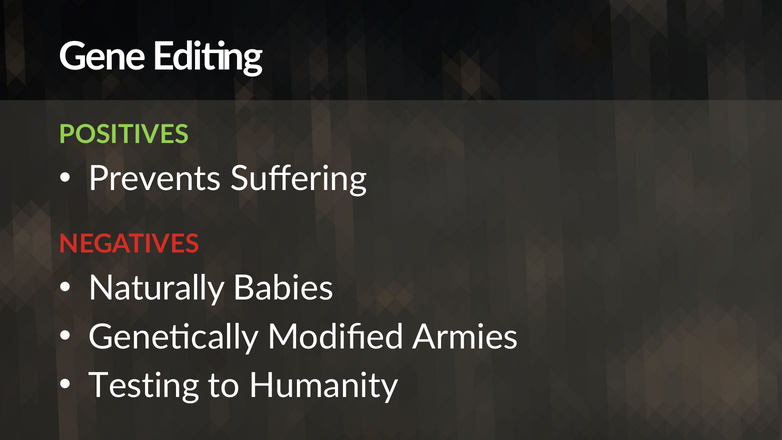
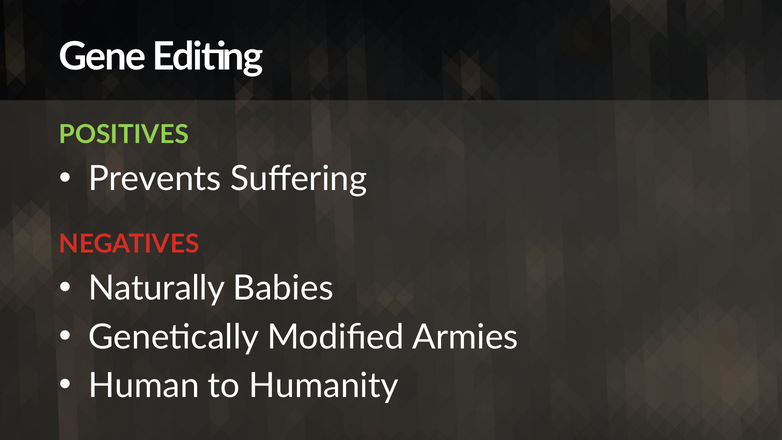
Testing: Testing -> Human (144, 386)
